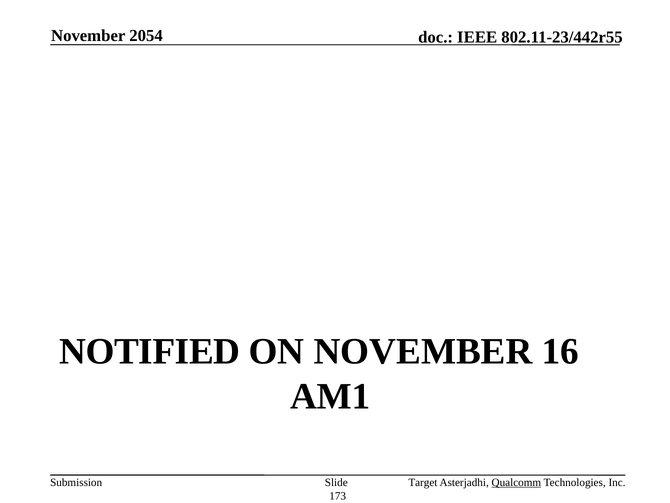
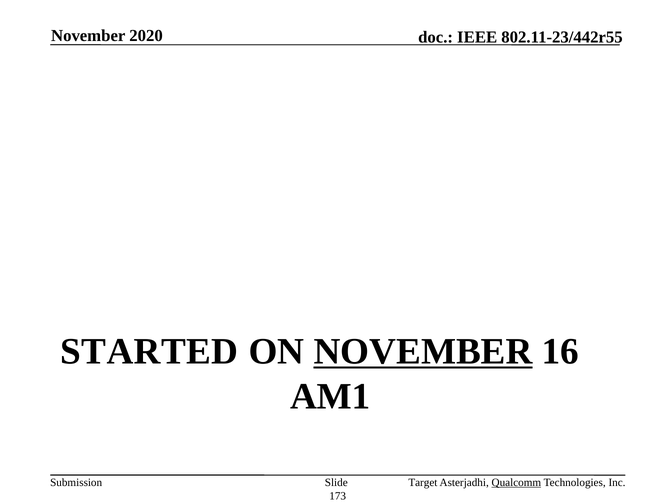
2054: 2054 -> 2020 (146, 36)
NOTIFIED: NOTIFIED -> STARTED (149, 351)
NOVEMBER underline: none -> present (423, 351)
